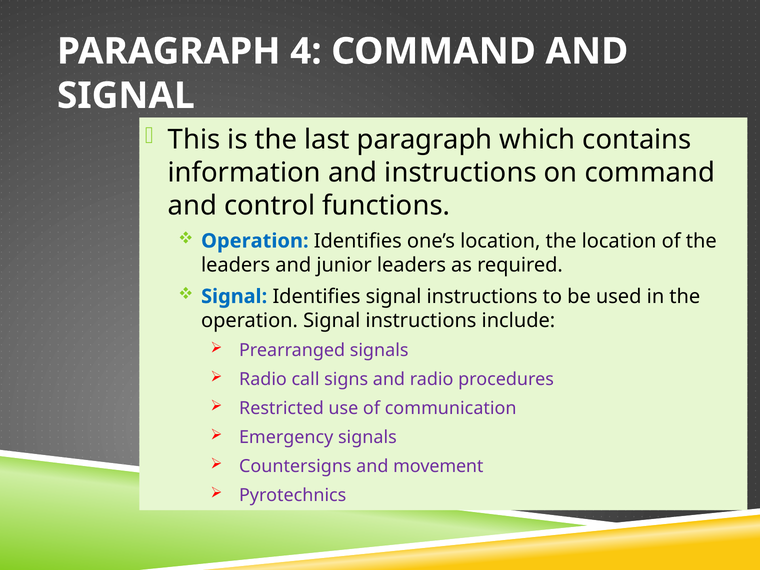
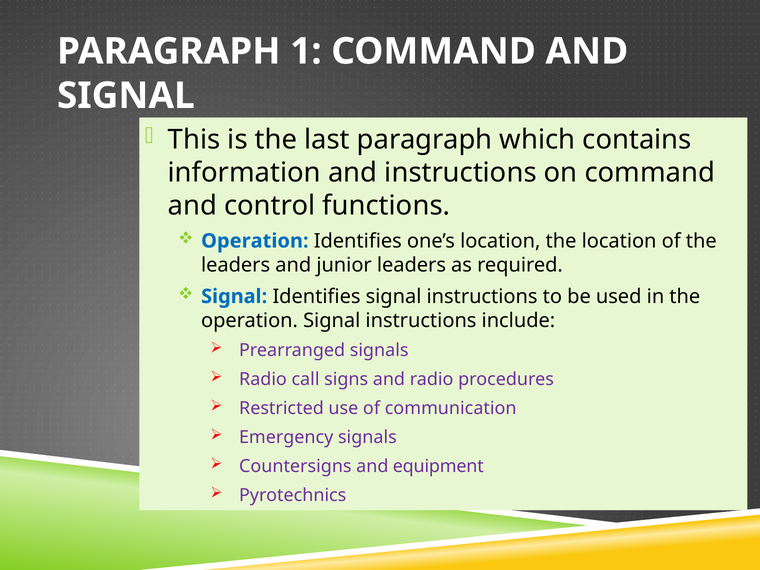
4: 4 -> 1 (306, 51)
movement: movement -> equipment (438, 466)
